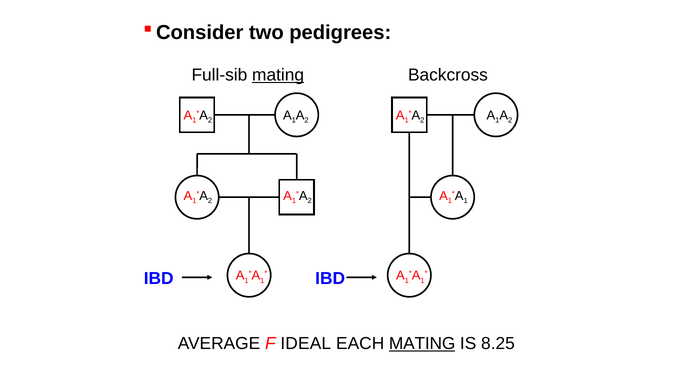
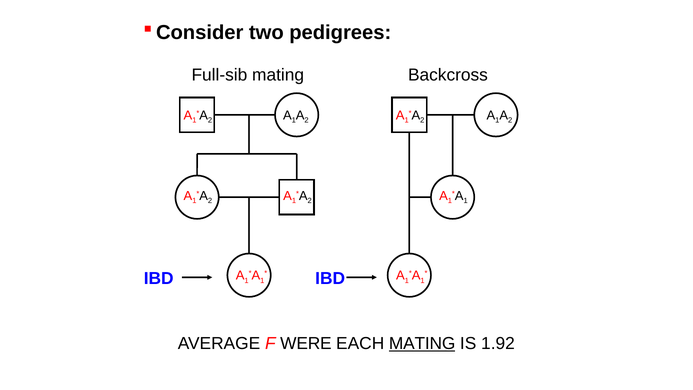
mating underline: present -> none (278, 75)
IDEAL: IDEAL -> WERE (306, 343)
8.25: 8.25 -> 1.92 (498, 343)
